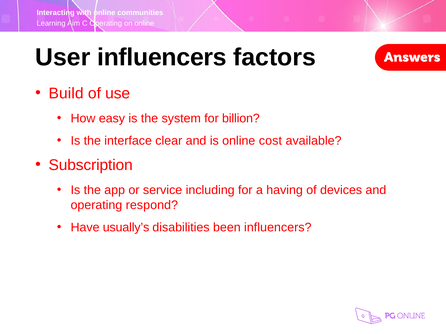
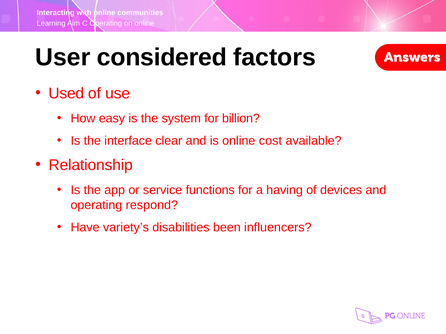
User influencers: influencers -> considered (162, 57)
Build: Build -> Used (66, 93)
Subscription: Subscription -> Relationship (91, 165)
including: including -> functions (210, 190)
usually’s: usually’s -> variety’s (126, 228)
